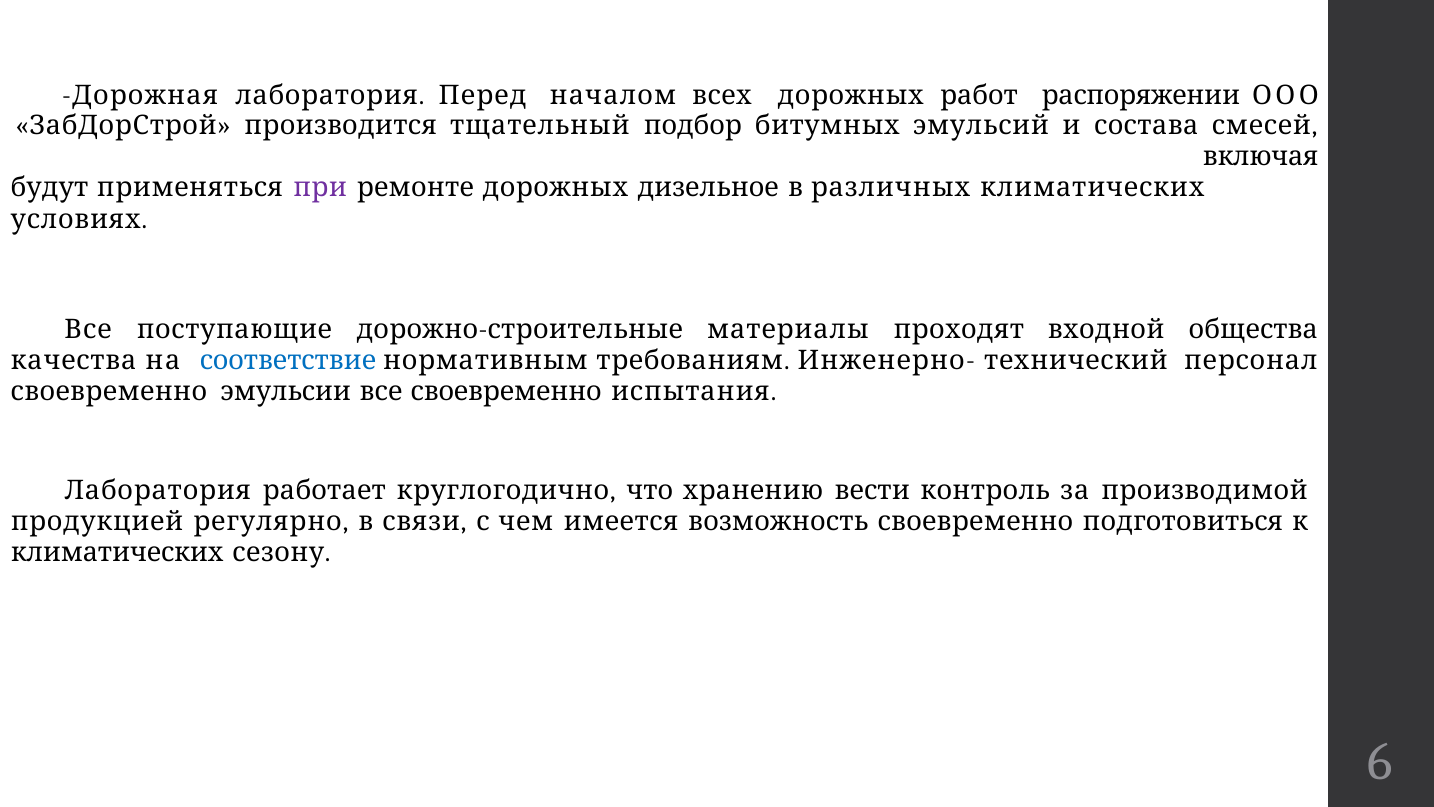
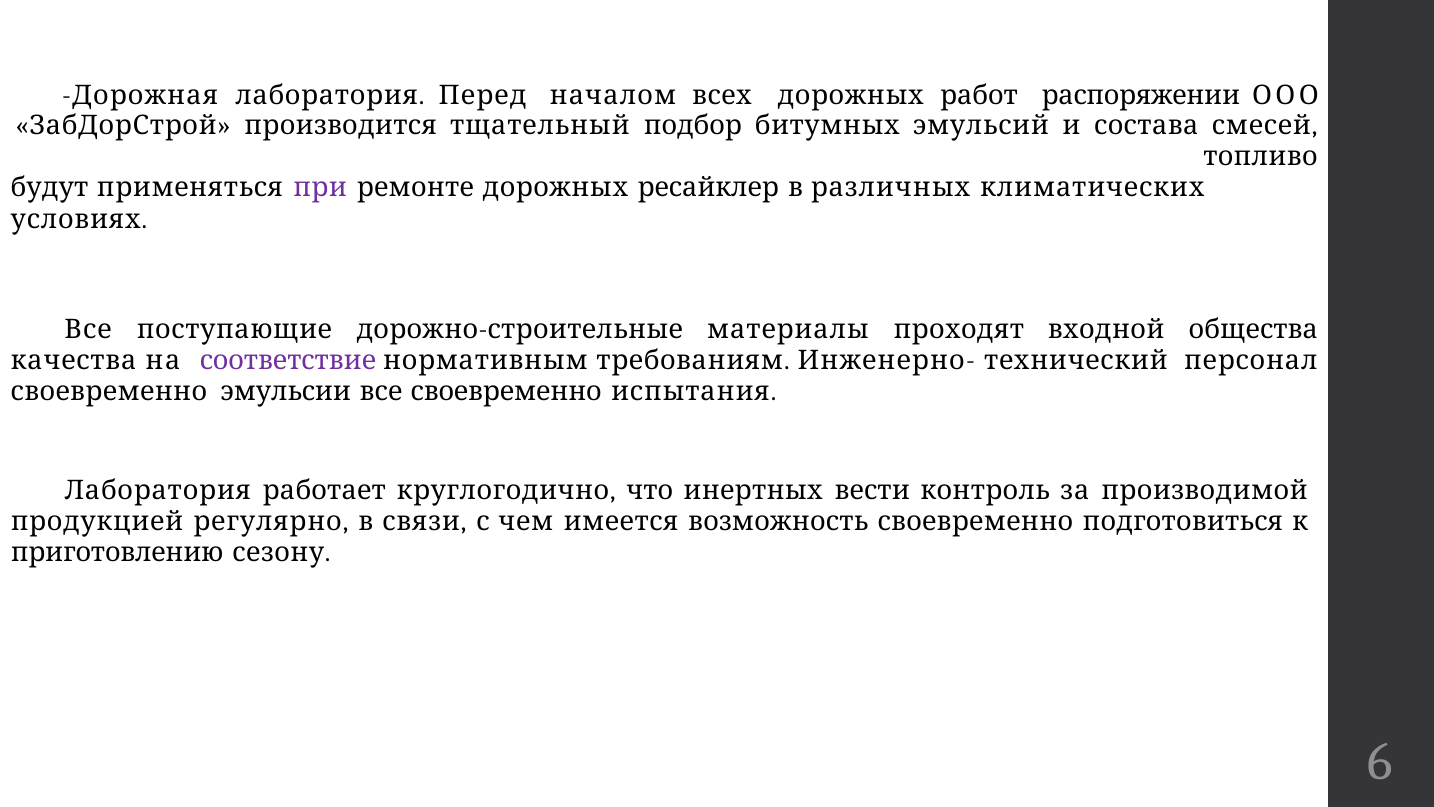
включая: включая -> топливо (1260, 157)
дизельное: дизельное -> ресайклер (708, 188)
соответствие colour: blue -> purple (288, 360)
хранению: хранению -> инертных (753, 491)
климатических: климатических -> приготовлению (117, 552)
